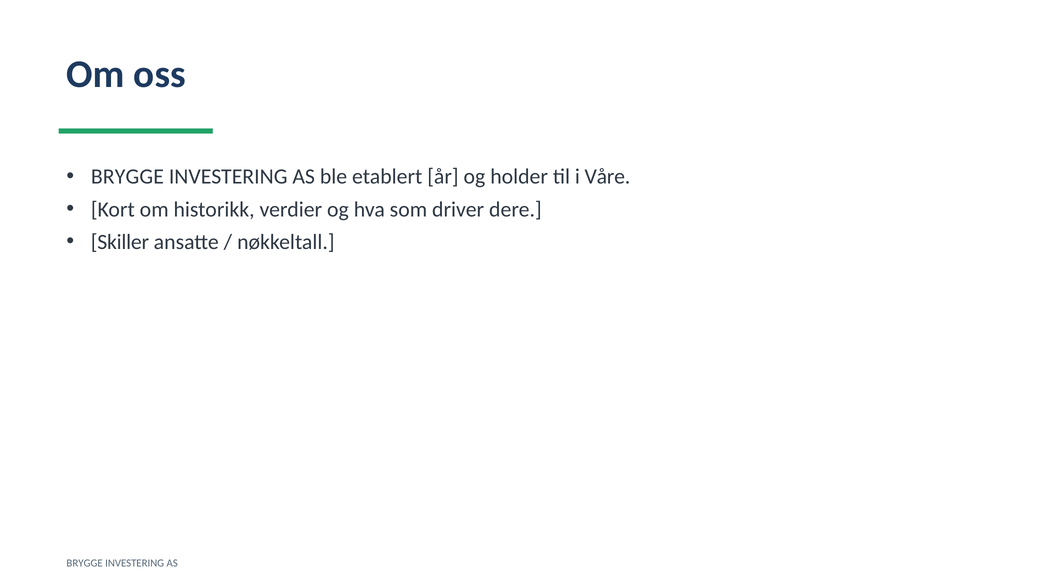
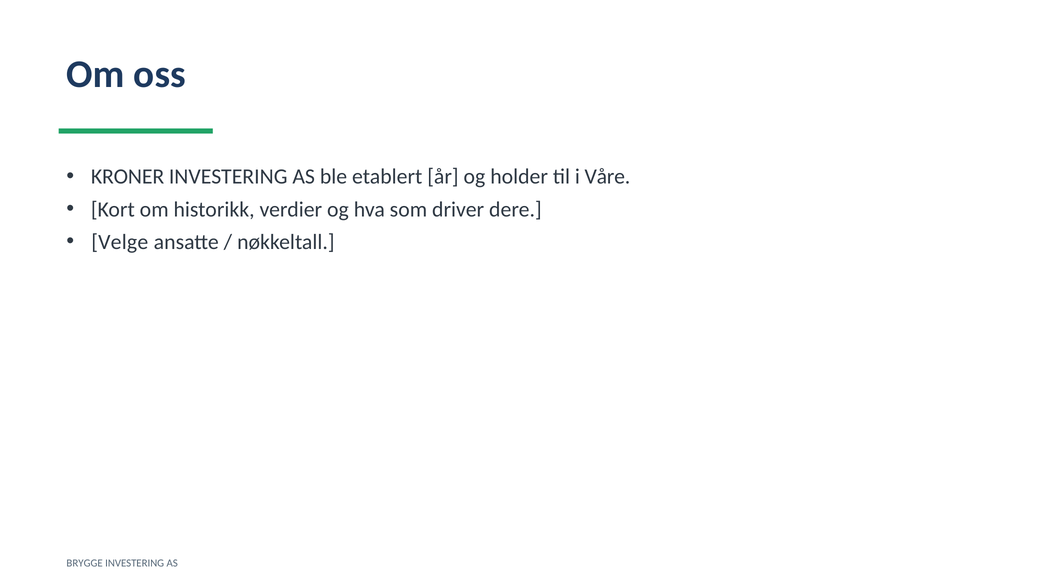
BRYGGE: BRYGGE -> KRONER (128, 177)
Skiller: Skiller -> Velge (120, 242)
